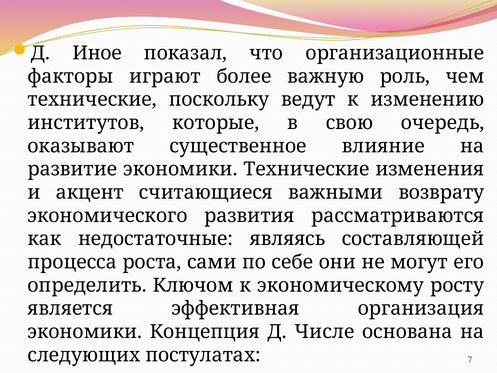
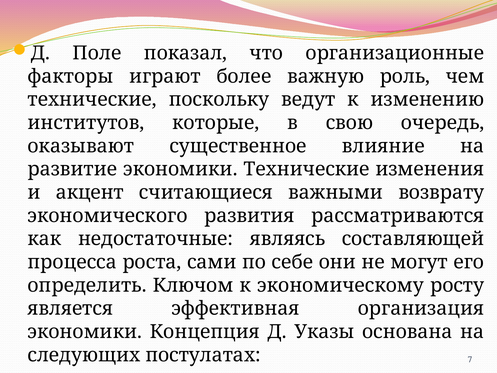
Иное: Иное -> Поле (97, 53)
Числе: Числе -> Указы (324, 332)
